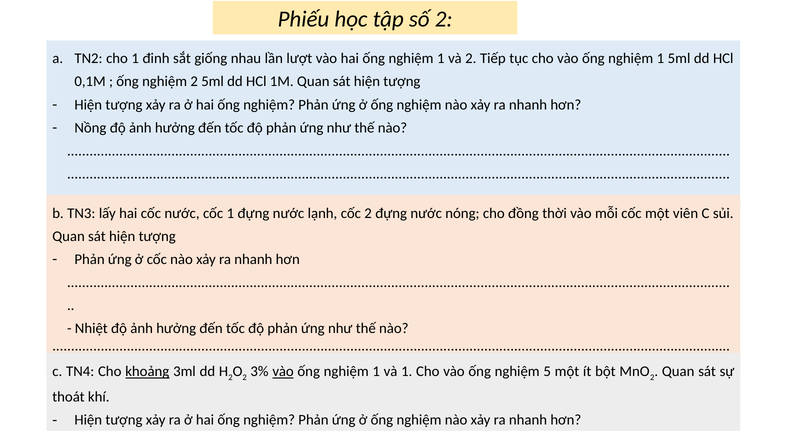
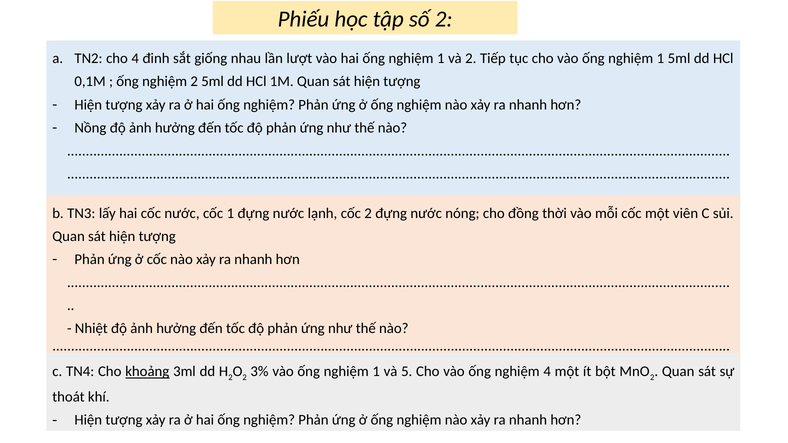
cho 1: 1 -> 4 (135, 59)
vào underline: present -> none (283, 372)
và 1: 1 -> 5 (407, 372)
nghiệm 5: 5 -> 4 (547, 372)
